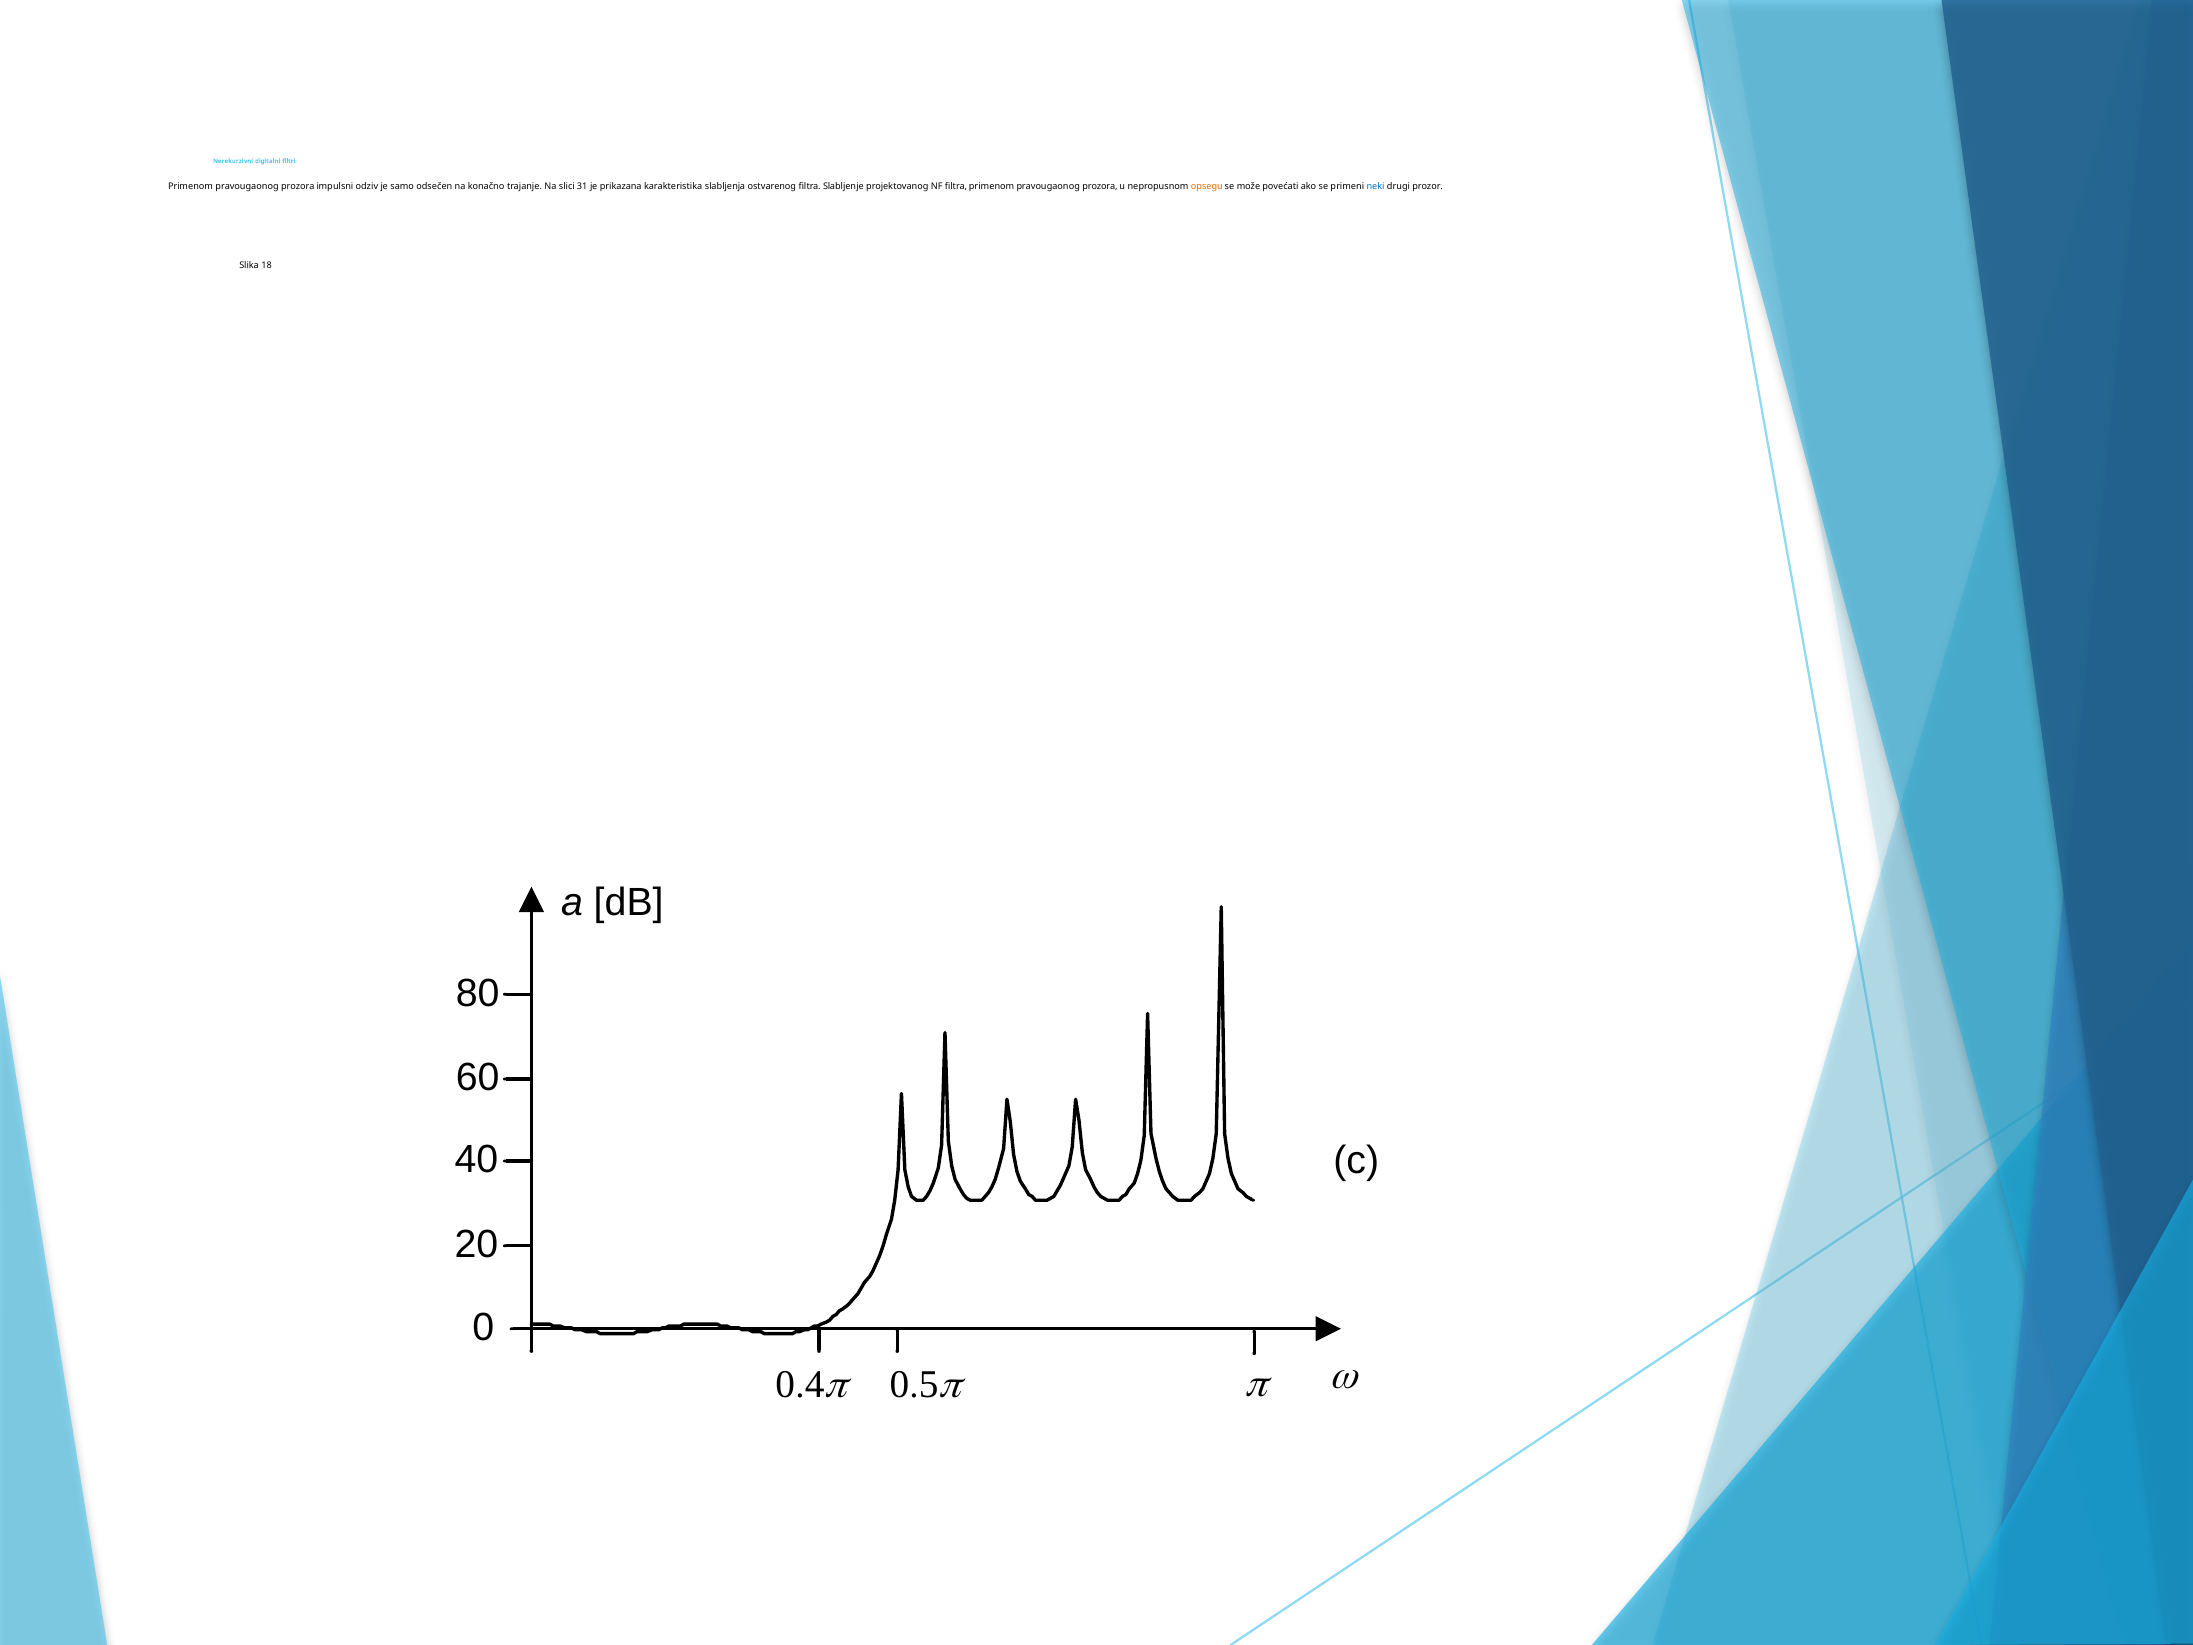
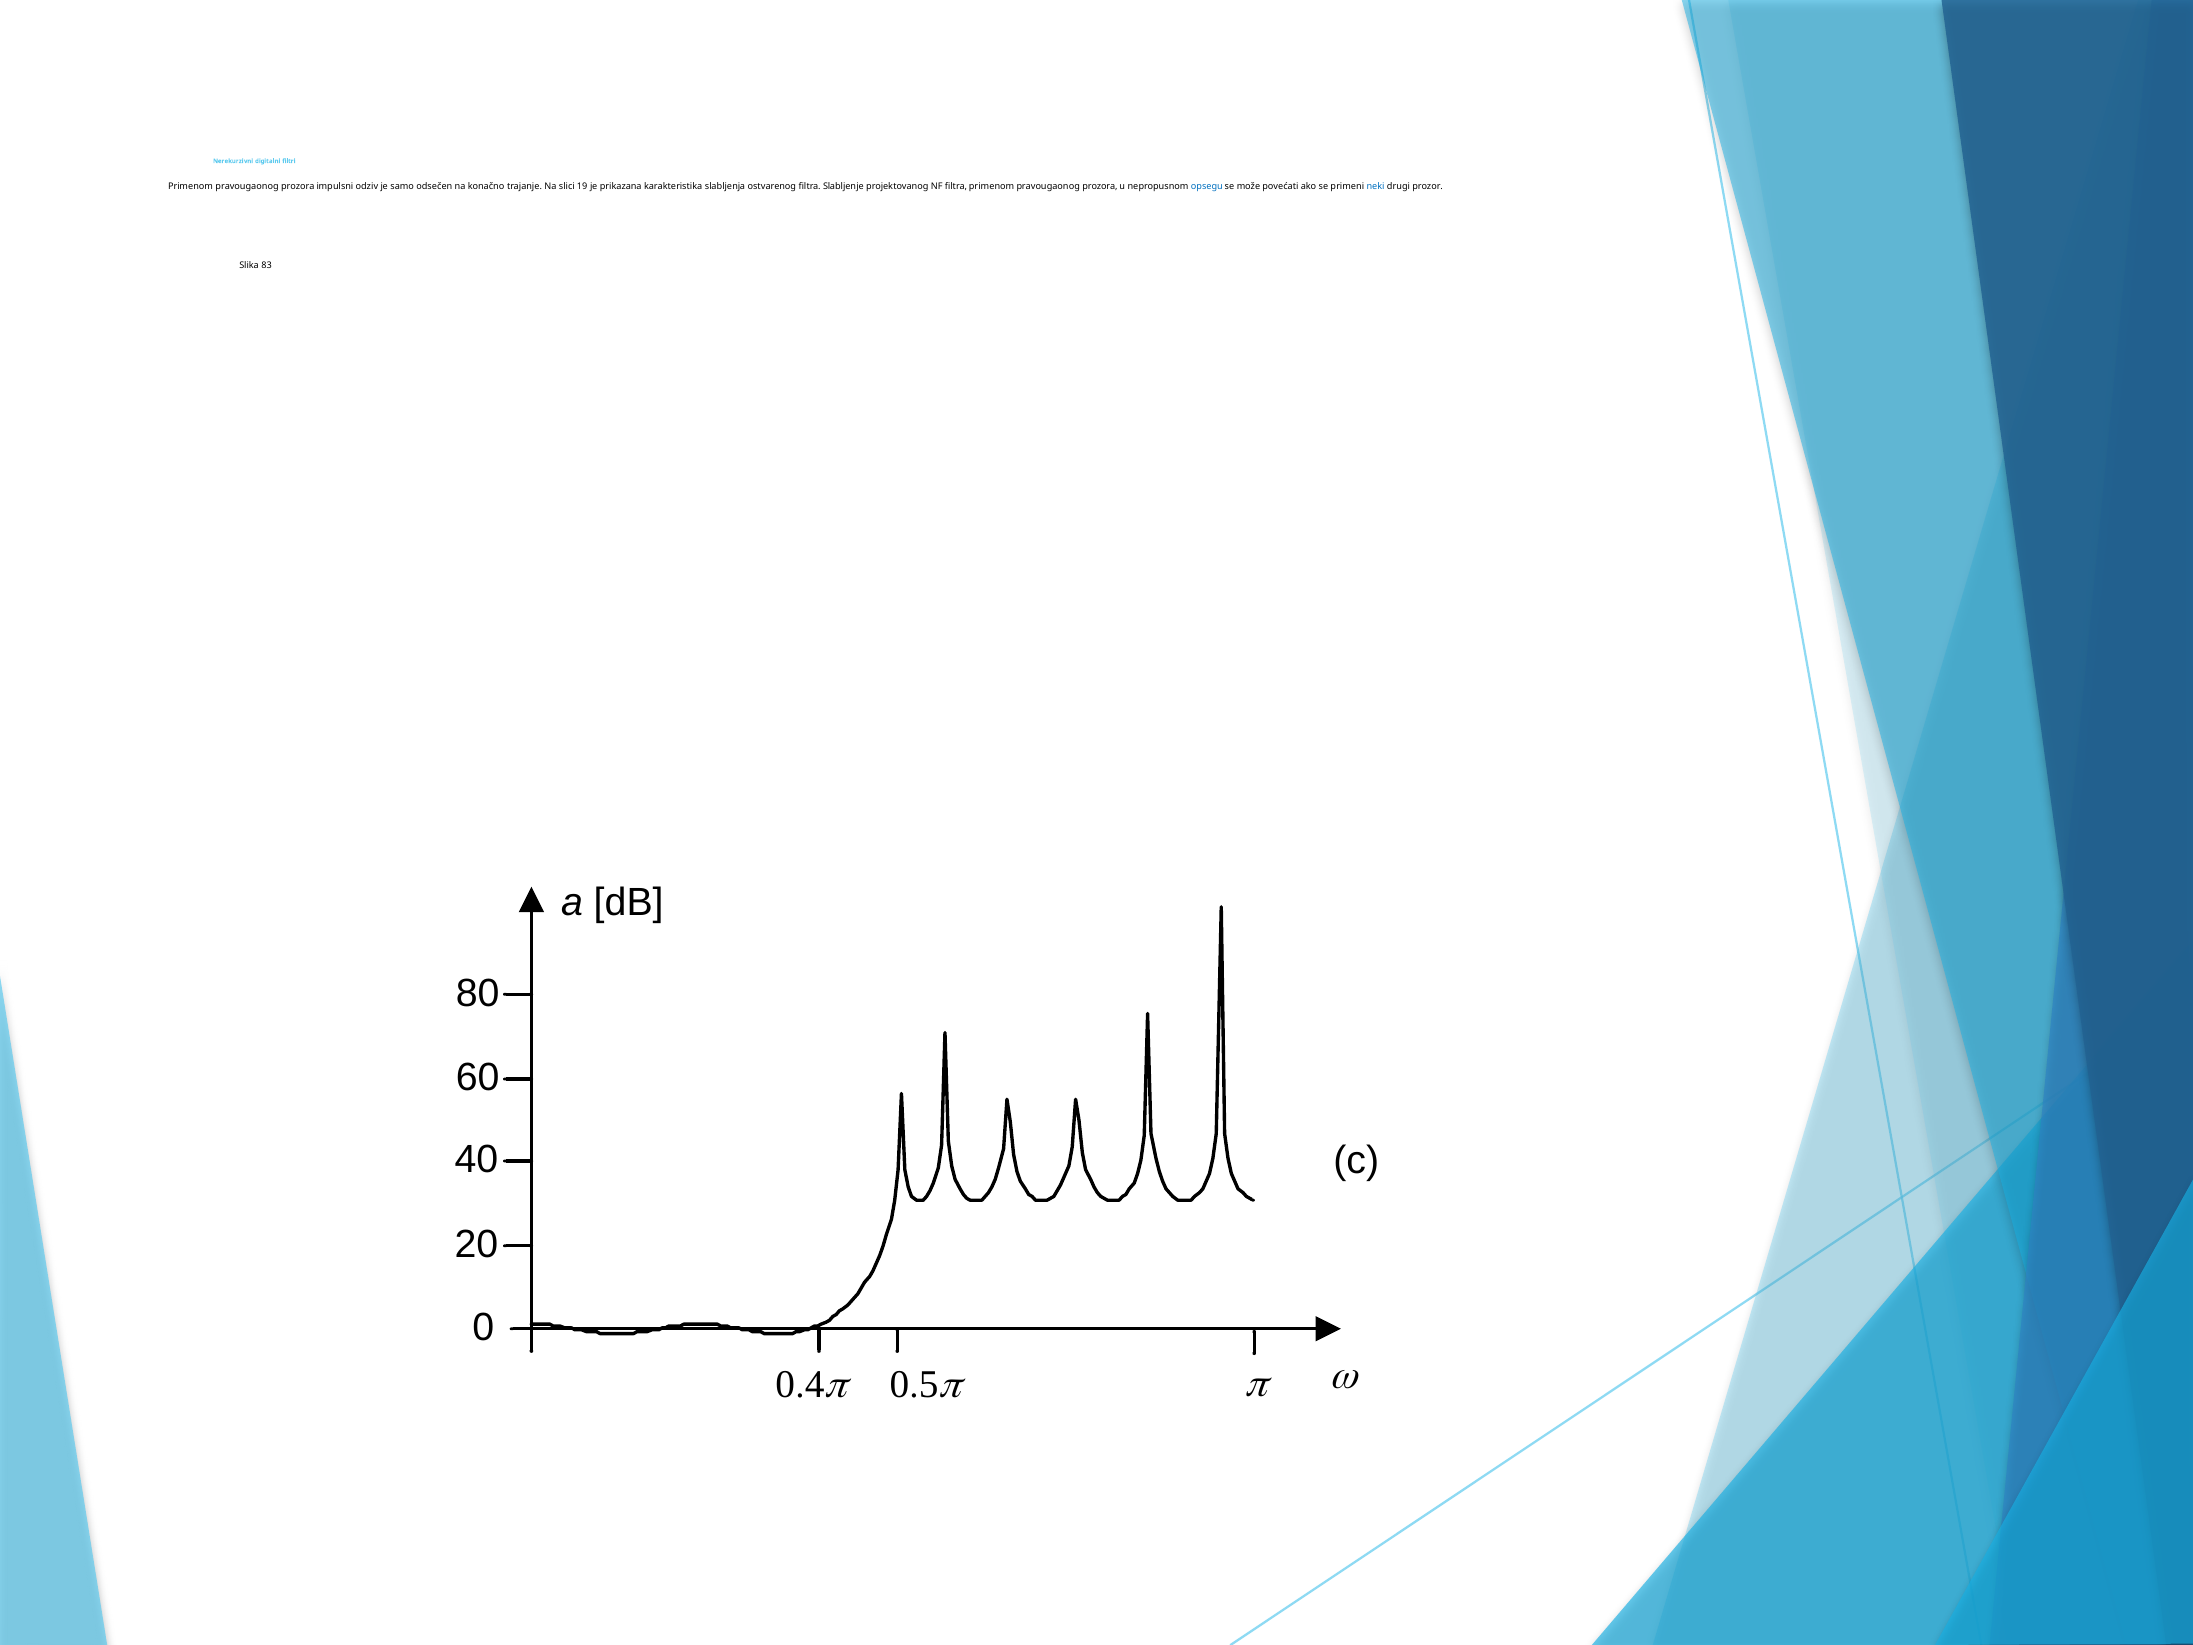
31: 31 -> 19 (582, 186)
opsegu colour: orange -> blue (1207, 186)
18: 18 -> 83 (267, 266)
